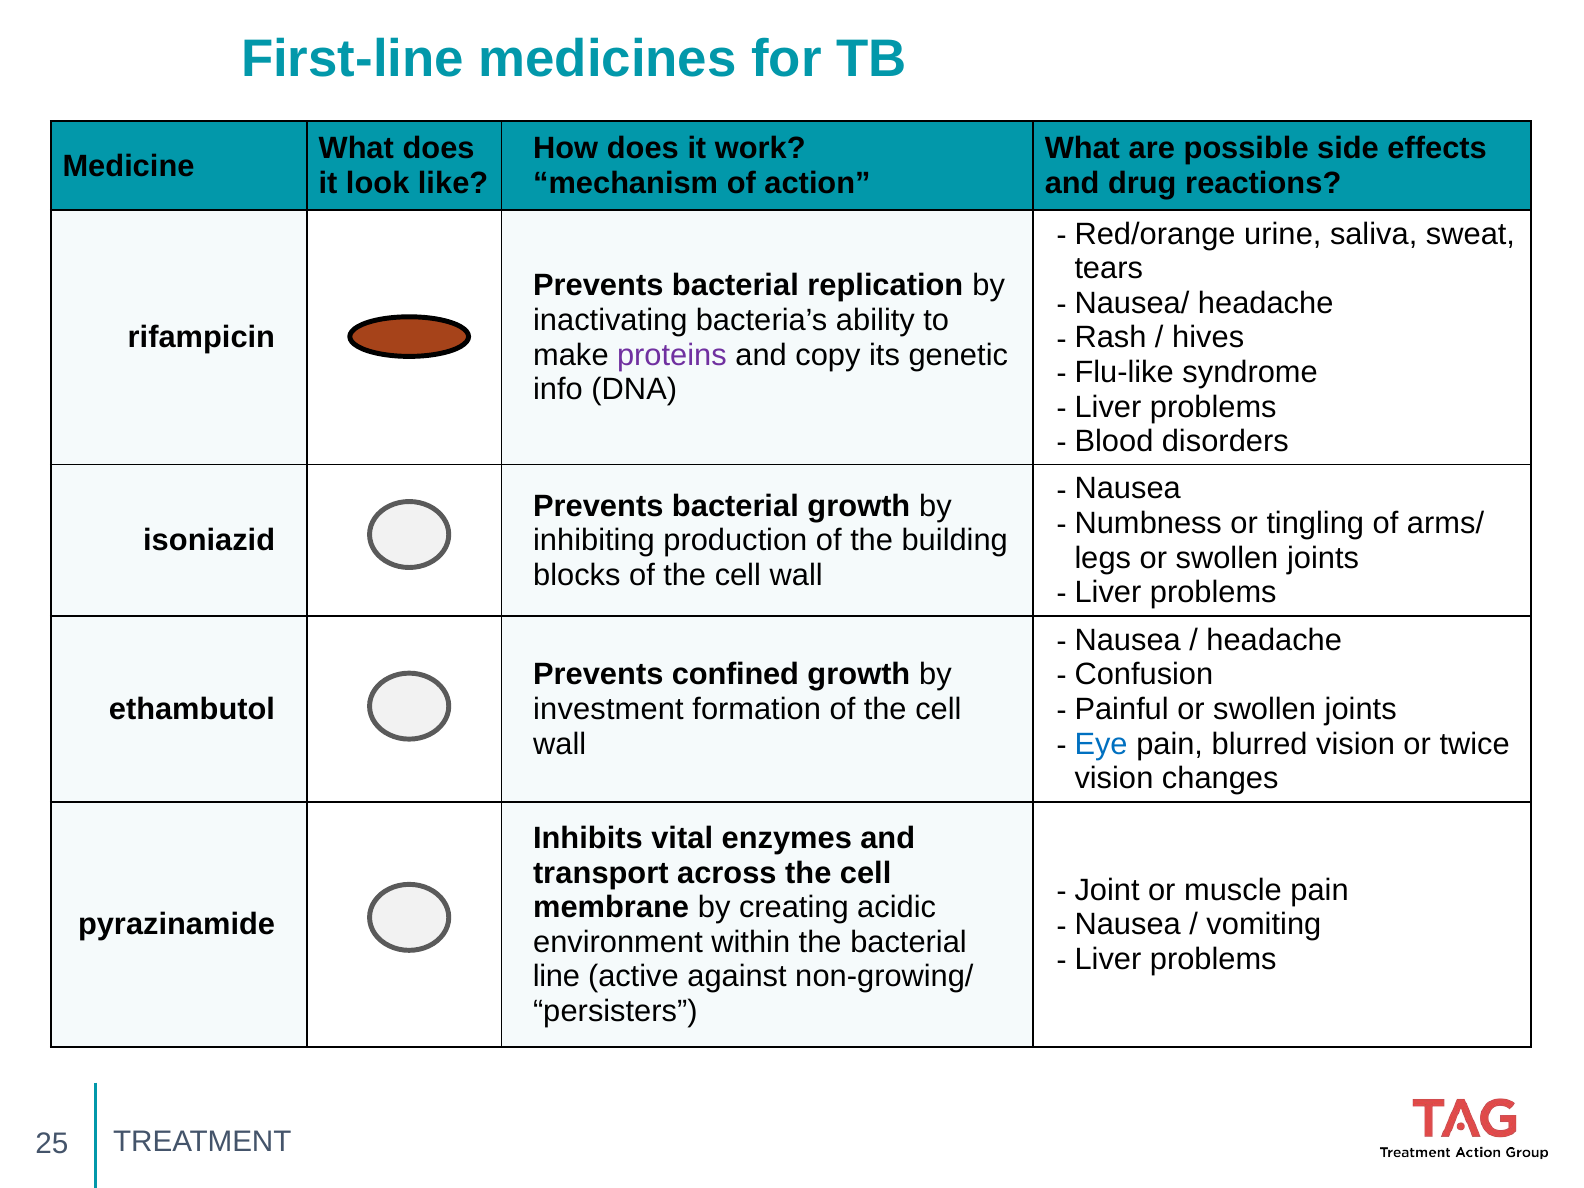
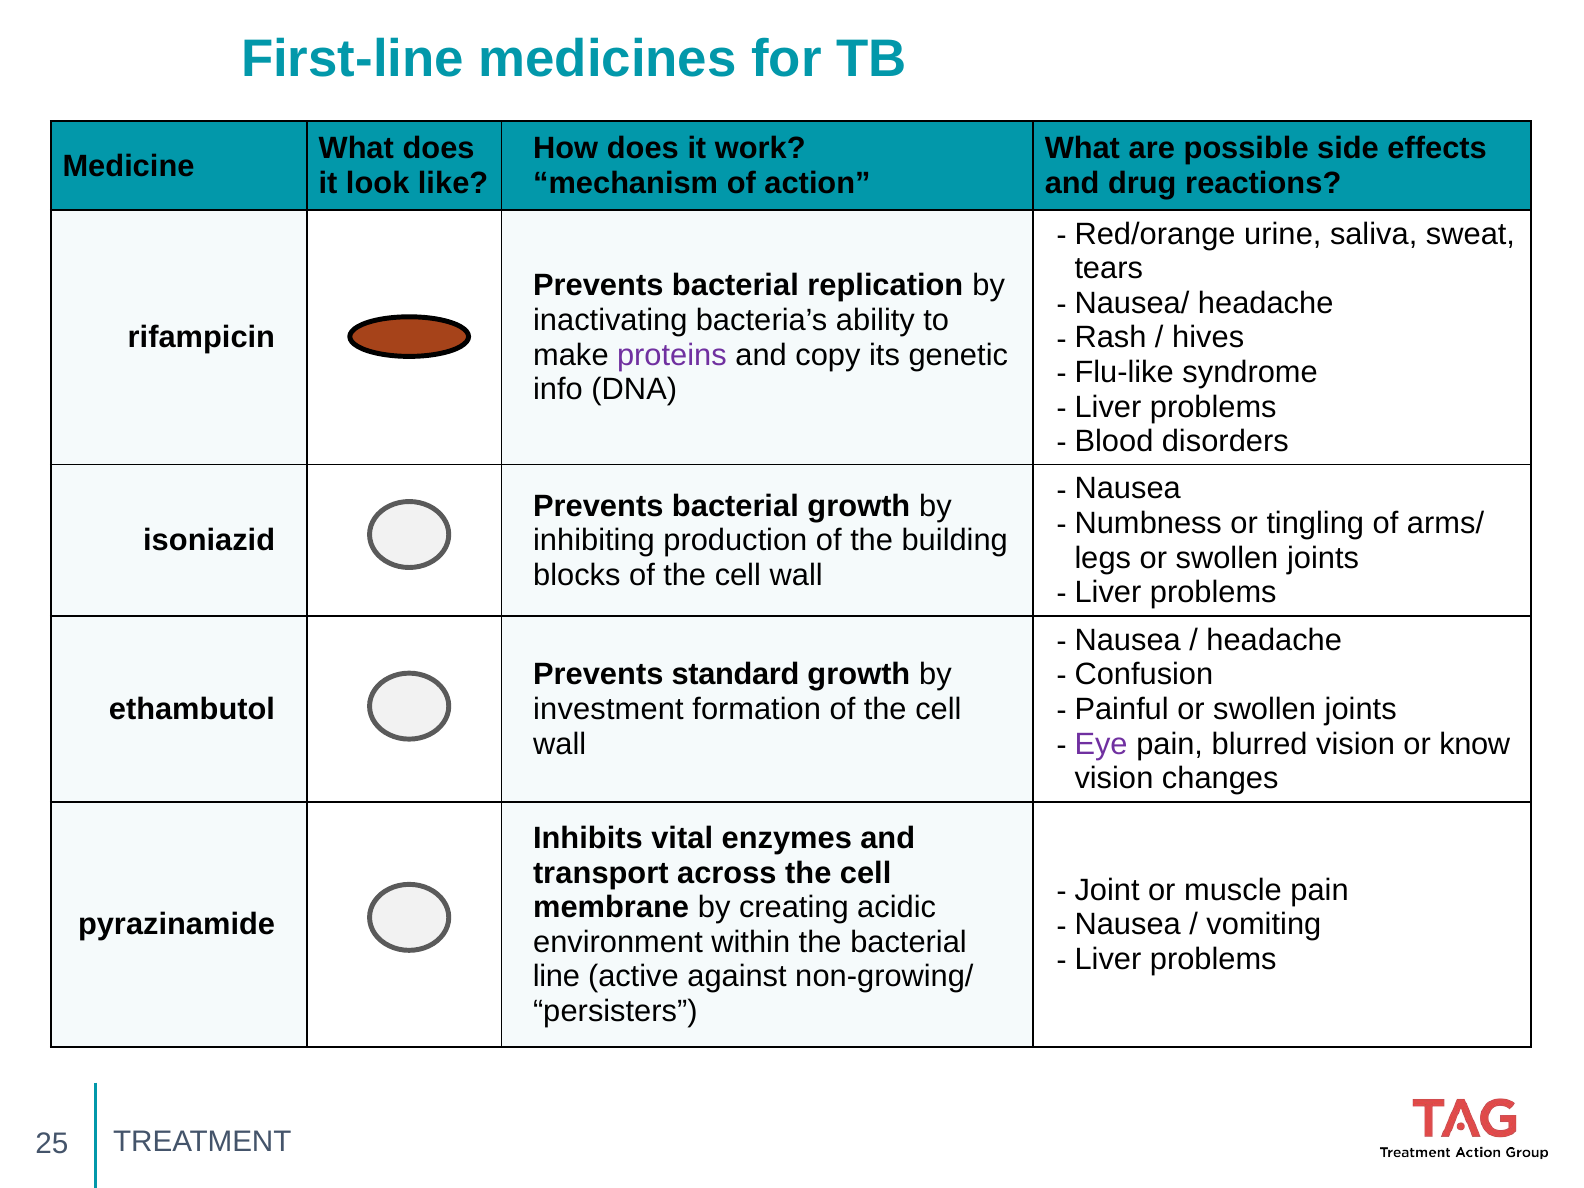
confined: confined -> standard (736, 675)
Eye colour: blue -> purple (1101, 744)
twice: twice -> know (1475, 744)
